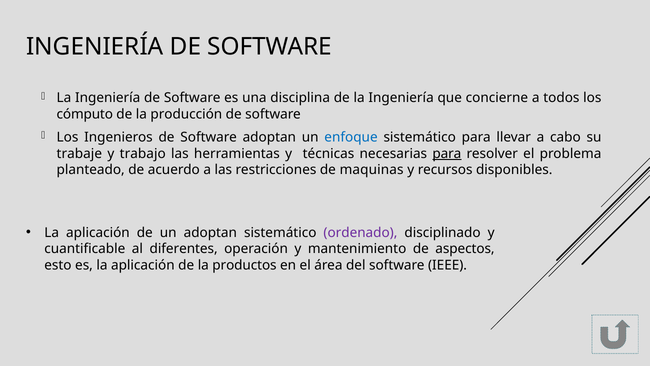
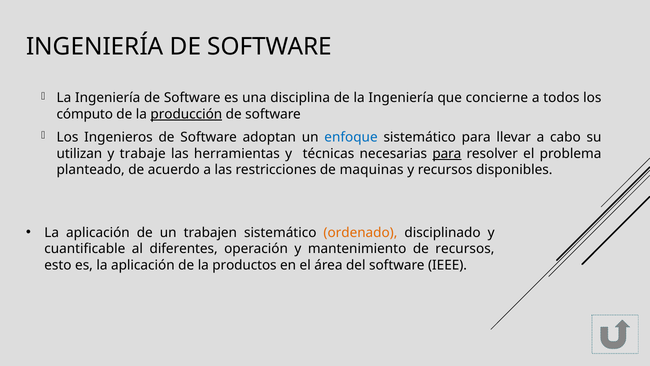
producción underline: none -> present (186, 114)
trabaje: trabaje -> utilizan (79, 153)
trabajo: trabajo -> trabaje (143, 153)
un adoptan: adoptan -> trabajen (210, 233)
ordenado colour: purple -> orange (360, 233)
de aspectos: aspectos -> recursos (465, 249)
